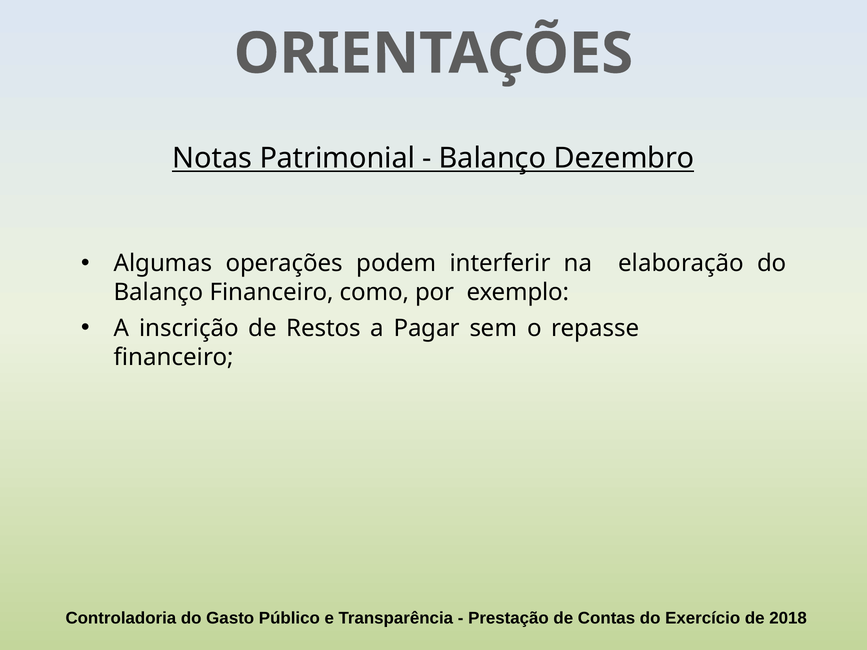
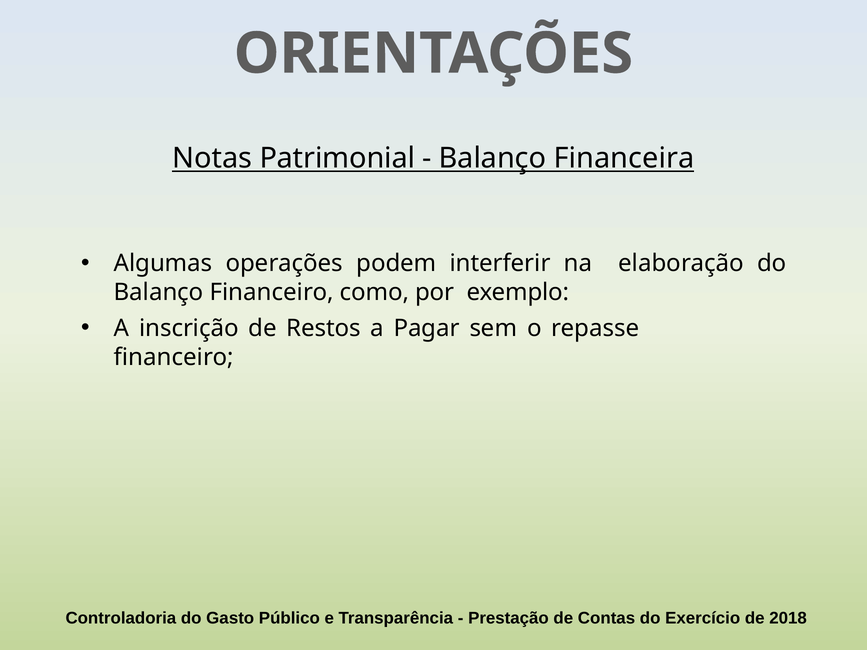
Dezembro: Dezembro -> Financeira (624, 158)
